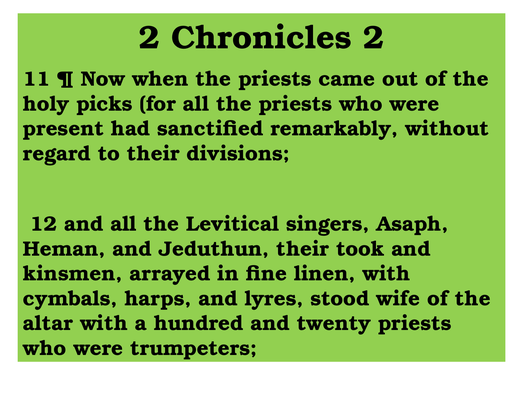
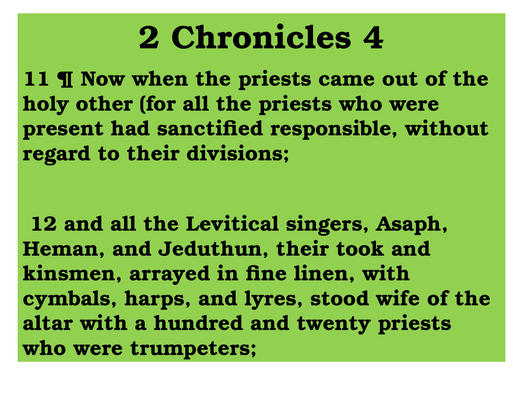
Chronicles 2: 2 -> 4 (374, 38)
picks: picks -> other (105, 104)
remarkably: remarkably -> responsible (334, 129)
